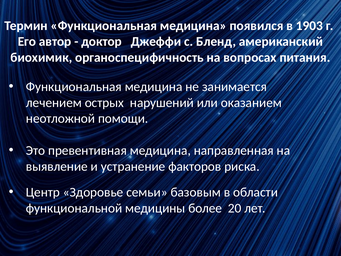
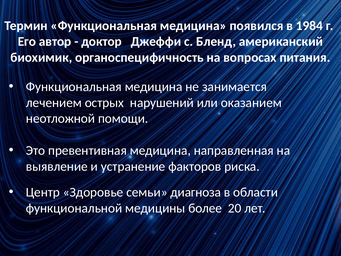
1903: 1903 -> 1984 (309, 26)
базовым: базовым -> диагноза (196, 192)
